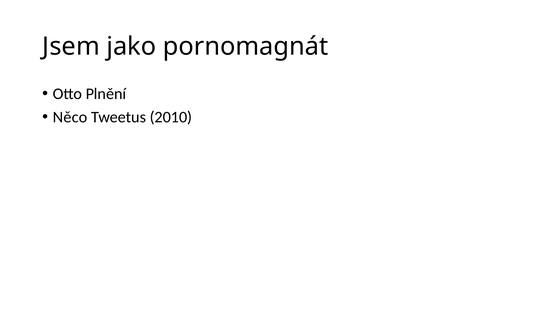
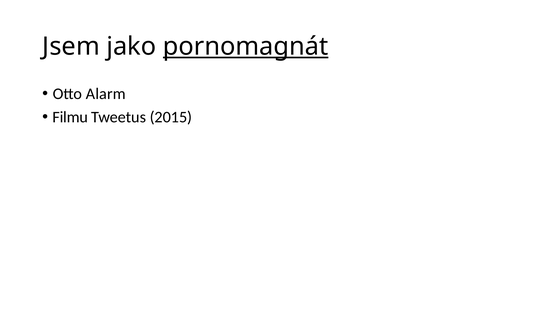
pornomagnát underline: none -> present (246, 47)
Plnění: Plnění -> Alarm (106, 94)
Něco: Něco -> Filmu (70, 117)
2010: 2010 -> 2015 (171, 117)
